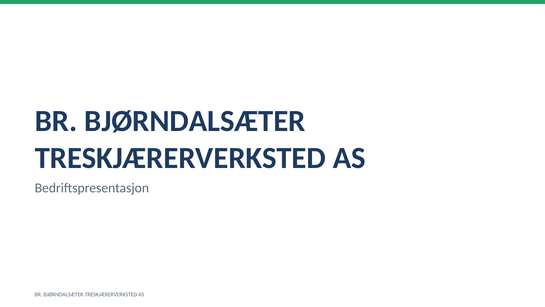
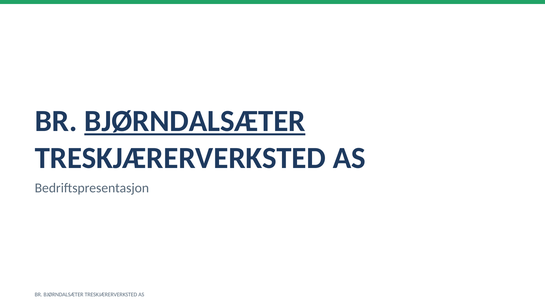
BJØRNDALSÆTER underline: none -> present (195, 121)
